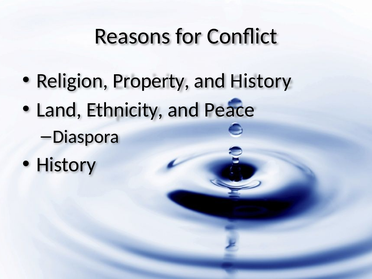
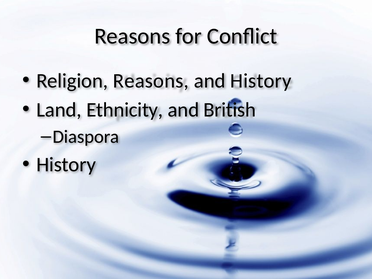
Religion Property: Property -> Reasons (151, 81)
Peace: Peace -> British (230, 110)
